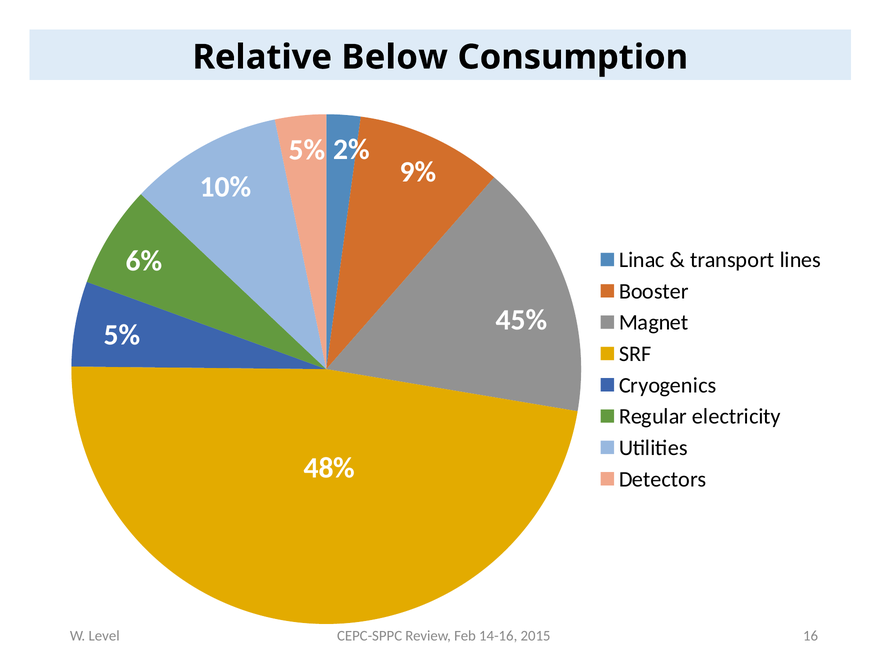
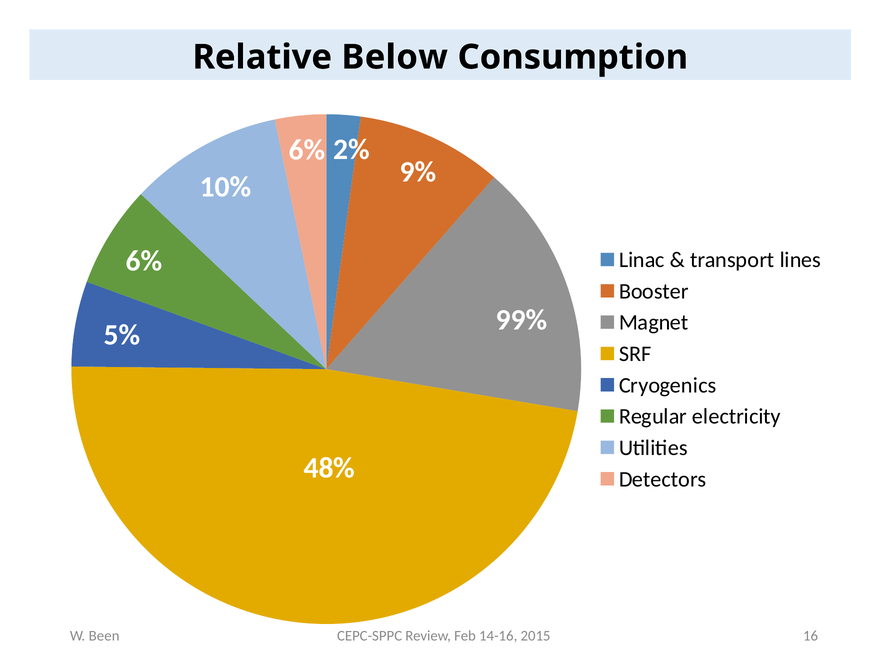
5%: 5% -> 6% (307, 150)
45%: 45% -> 99% (522, 320)
Level: Level -> Been (104, 636)
